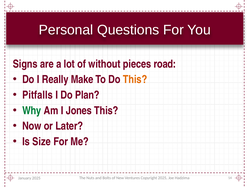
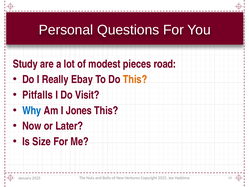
Signs: Signs -> Study (25, 64)
without: without -> modest (104, 64)
Make: Make -> Ebay (82, 79)
Plan: Plan -> Visit (87, 95)
Why colour: green -> blue (32, 110)
